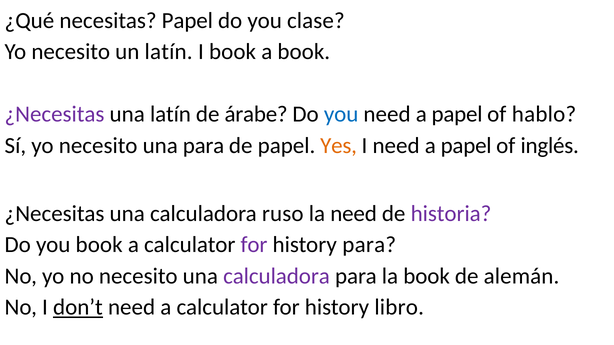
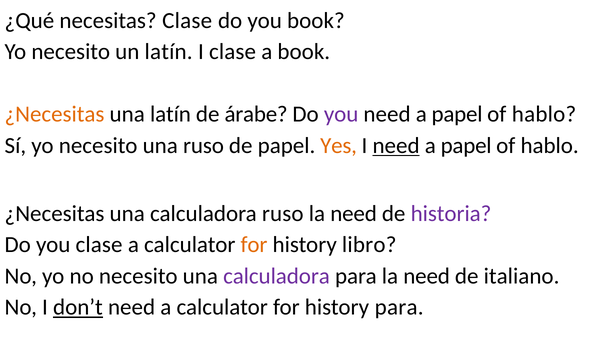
necesitas Papel: Papel -> Clase (187, 21)
you clase: clase -> book (316, 21)
I book: book -> clase (233, 52)
¿Necesitas colour: purple -> orange (55, 114)
you colour: blue -> purple (341, 114)
una para: para -> ruso (203, 146)
need underline: none -> present (396, 146)
inglés: inglés -> hablo (550, 146)
you book: book -> clase (99, 245)
for colour: purple -> orange (254, 245)
history para: para -> libro (369, 245)
para la book: book -> need (427, 276)
alemán: alemán -> italiano (522, 276)
history libro: libro -> para (399, 308)
